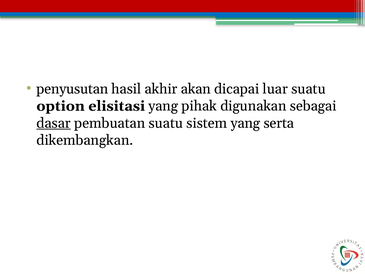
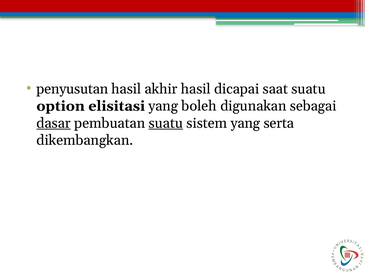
akhir akan: akan -> hasil (196, 89)
luar: luar -> saat (275, 89)
pihak: pihak -> boleh (199, 106)
suatu underline: none -> present (166, 123)
